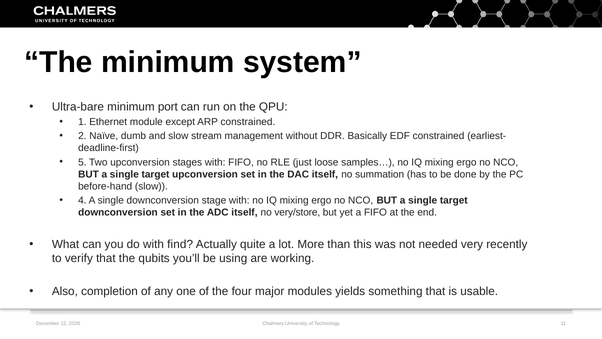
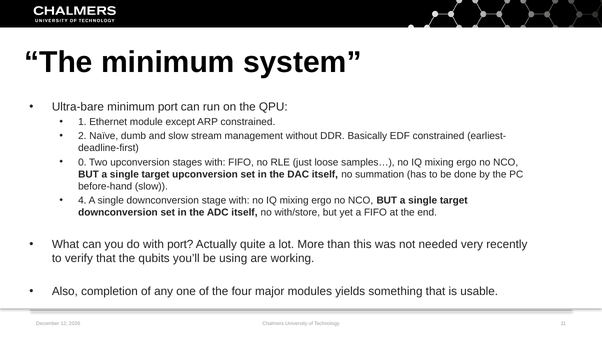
5: 5 -> 0 (82, 162)
very/store: very/store -> with/store (297, 212)
with find: find -> port (180, 244)
